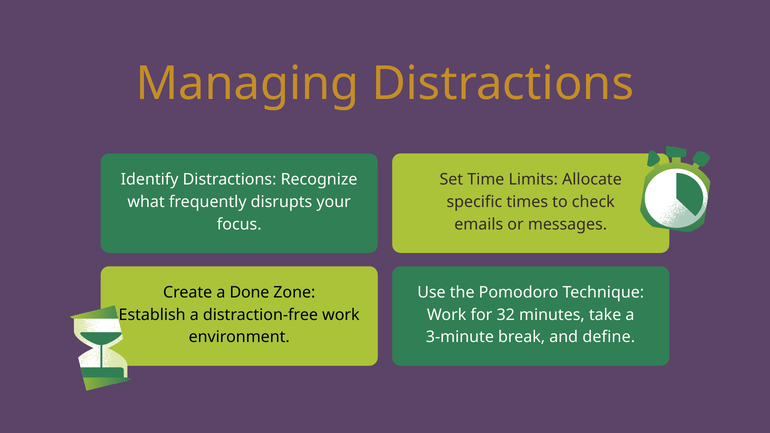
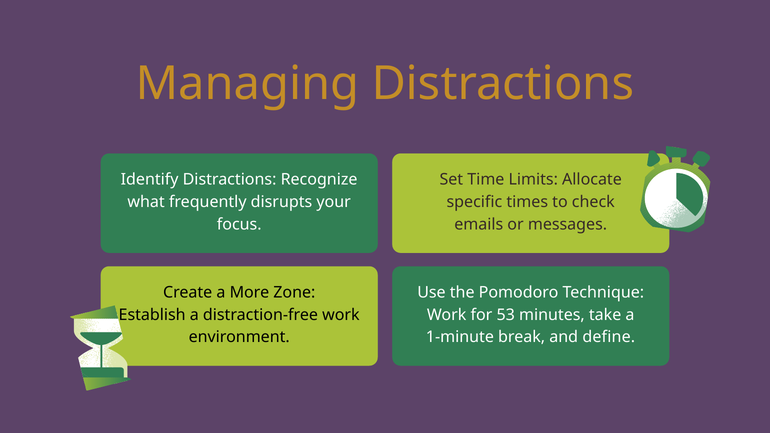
Done: Done -> More (249, 292)
32: 32 -> 53 (506, 315)
3-minute: 3-minute -> 1-minute (460, 337)
